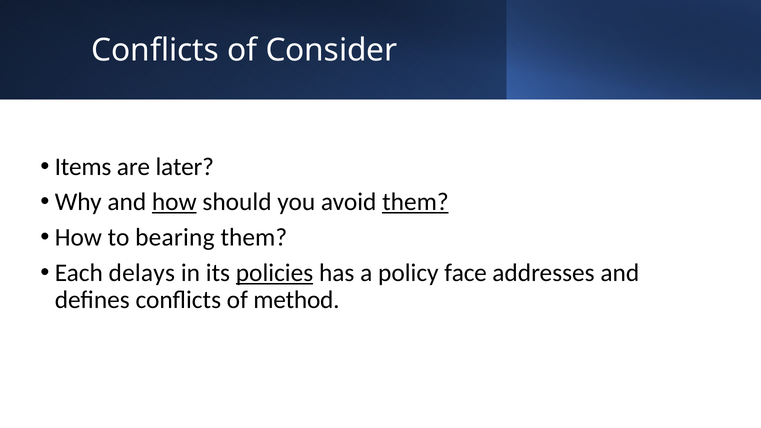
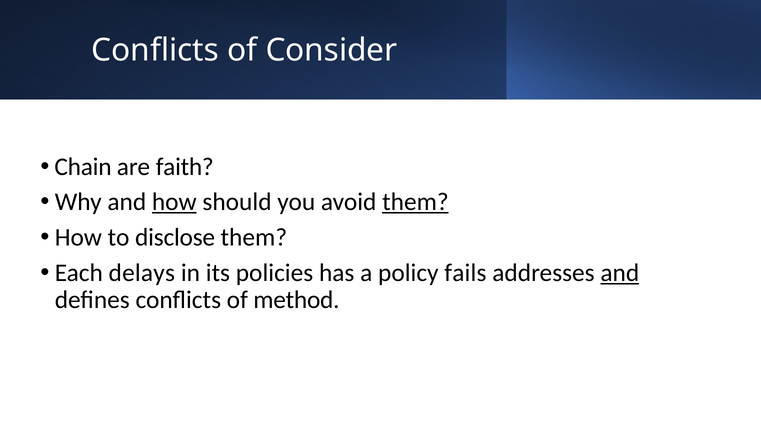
Items: Items -> Chain (83, 167)
later: later -> faith (185, 167)
bearing: bearing -> disclose (175, 237)
policies underline: present -> none (275, 273)
face: face -> fails (465, 273)
and underline: none -> present (620, 273)
